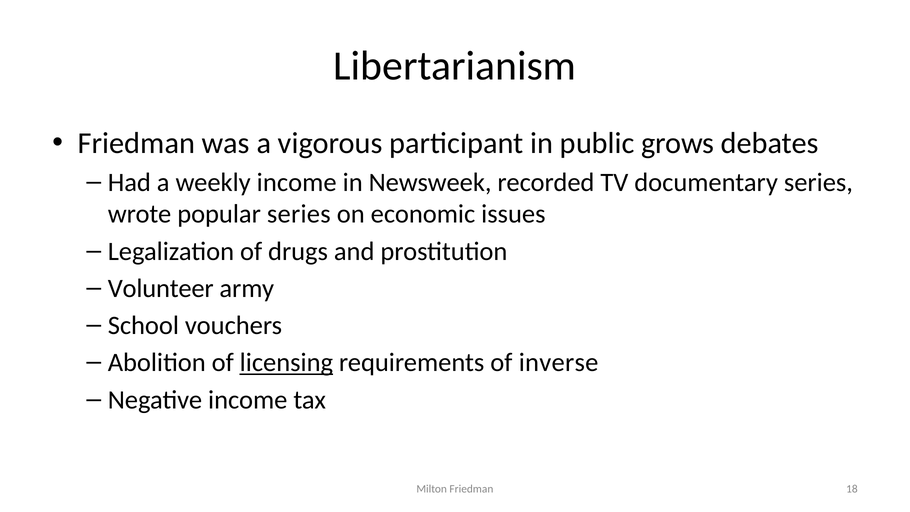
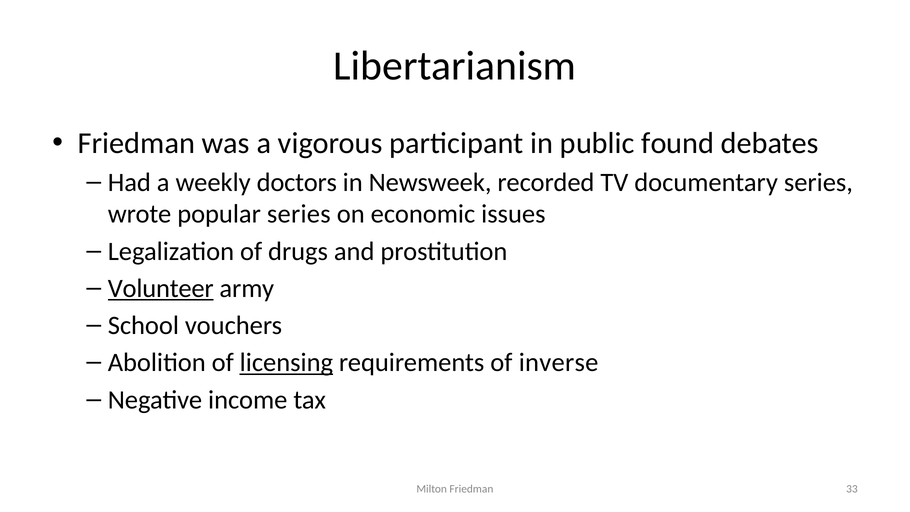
grows: grows -> found (678, 143)
weekly income: income -> doctors (297, 182)
Volunteer underline: none -> present (161, 288)
18: 18 -> 33 (852, 489)
